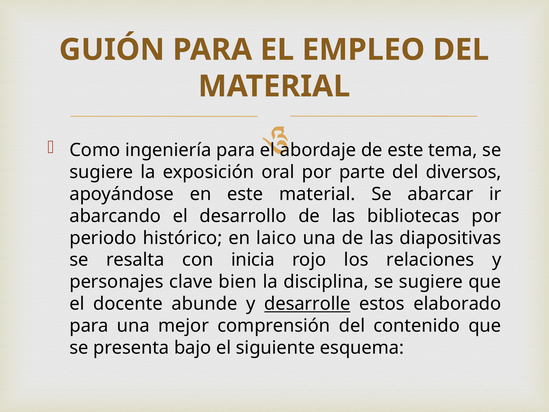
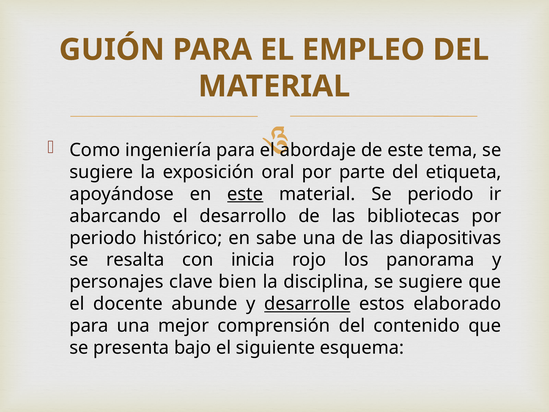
diversos: diversos -> etiqueta (464, 172)
este underline: none -> present (245, 194)
Se abarcar: abarcar -> periodo (440, 194)
laico: laico -> sabe (277, 238)
relaciones: relaciones -> panorama (430, 260)
